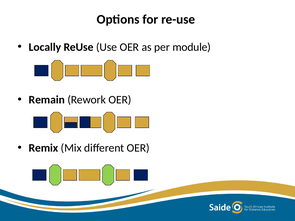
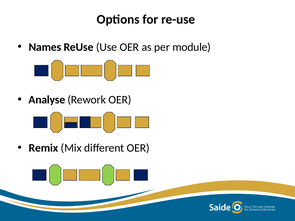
Locally: Locally -> Names (45, 47)
Remain: Remain -> Analyse (47, 100)
